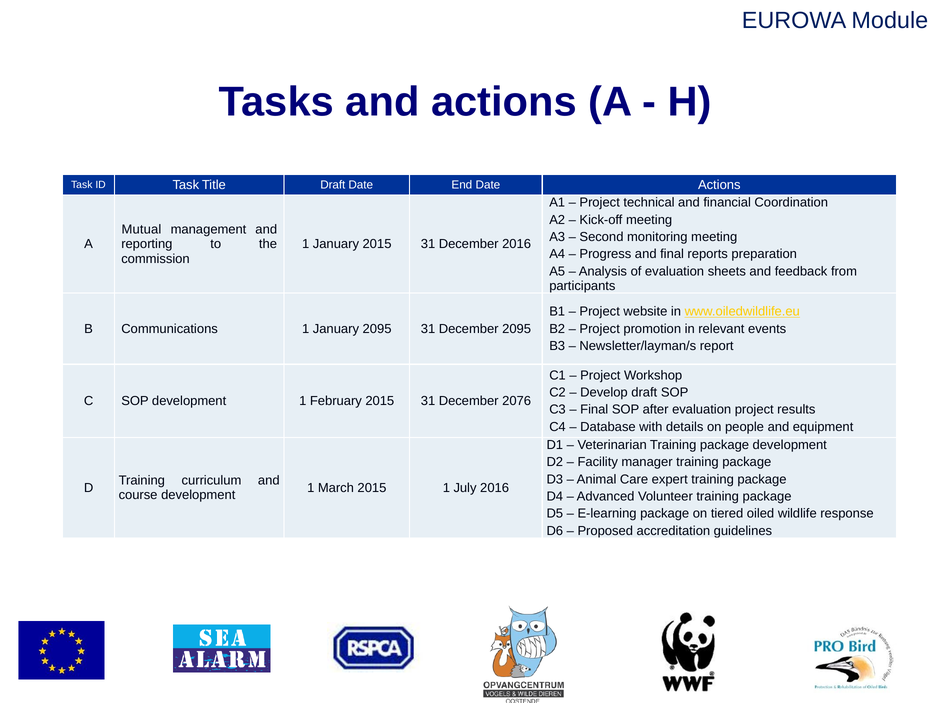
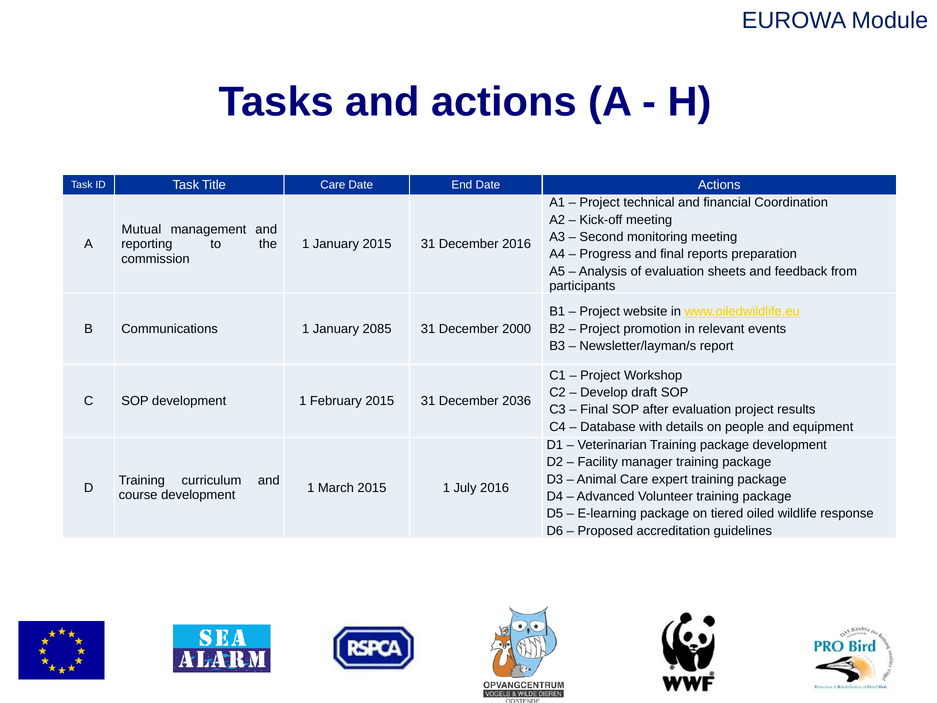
Title Draft: Draft -> Care (333, 185)
January 2095: 2095 -> 2085 (377, 329)
December 2095: 2095 -> 2000 (517, 329)
2076: 2076 -> 2036 (517, 401)
